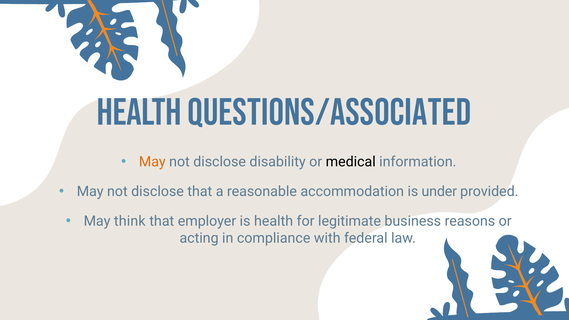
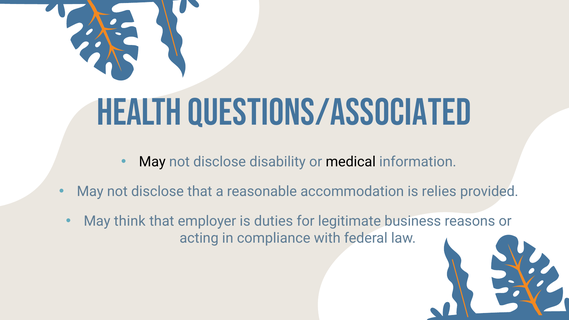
May colour: orange -> black (152, 162)
under: under -> relies (439, 192)
is health: health -> duties (274, 221)
